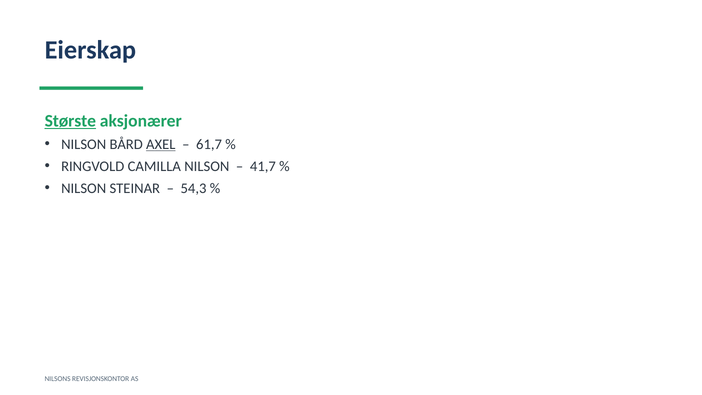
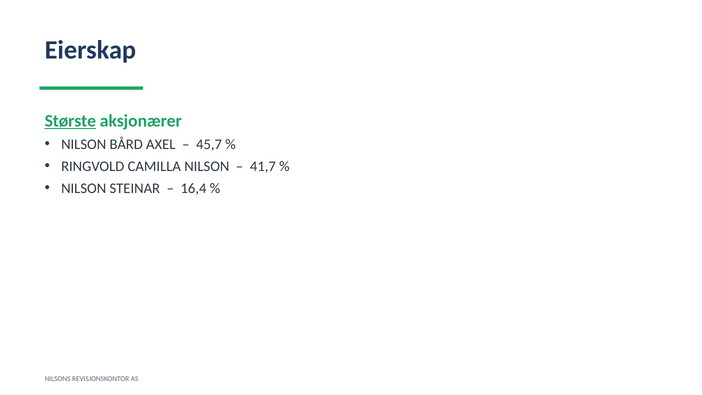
AXEL underline: present -> none (161, 144)
61,7: 61,7 -> 45,7 (209, 144)
54,3: 54,3 -> 16,4 (194, 188)
